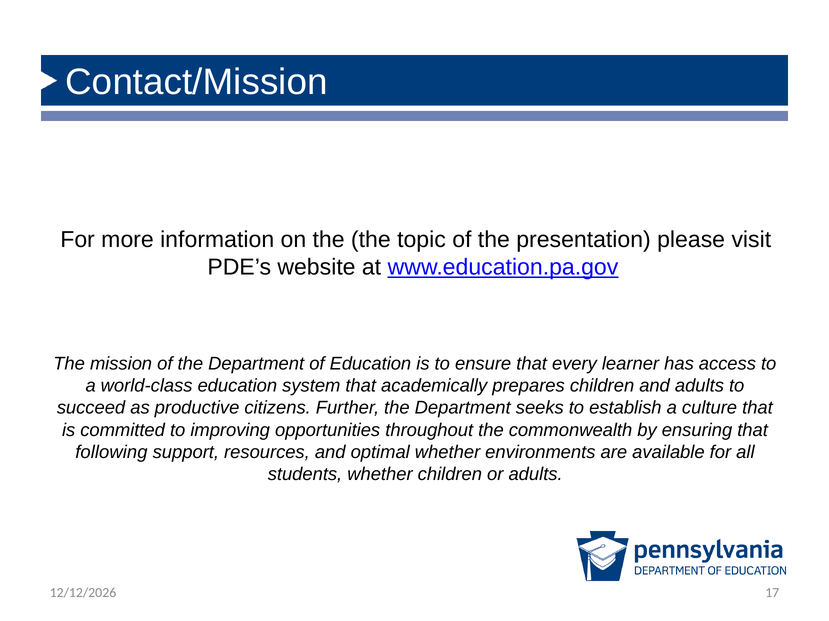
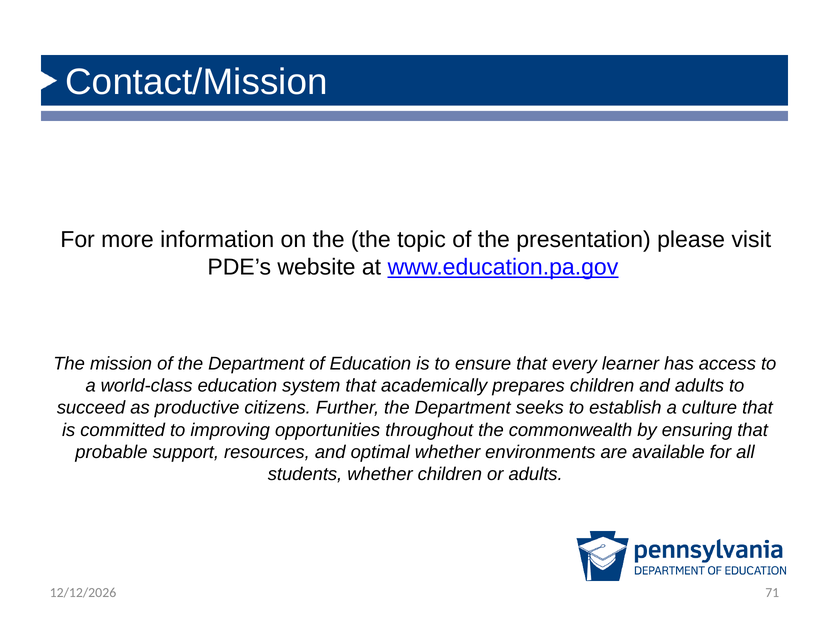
following: following -> probable (111, 453)
17: 17 -> 71 (772, 594)
